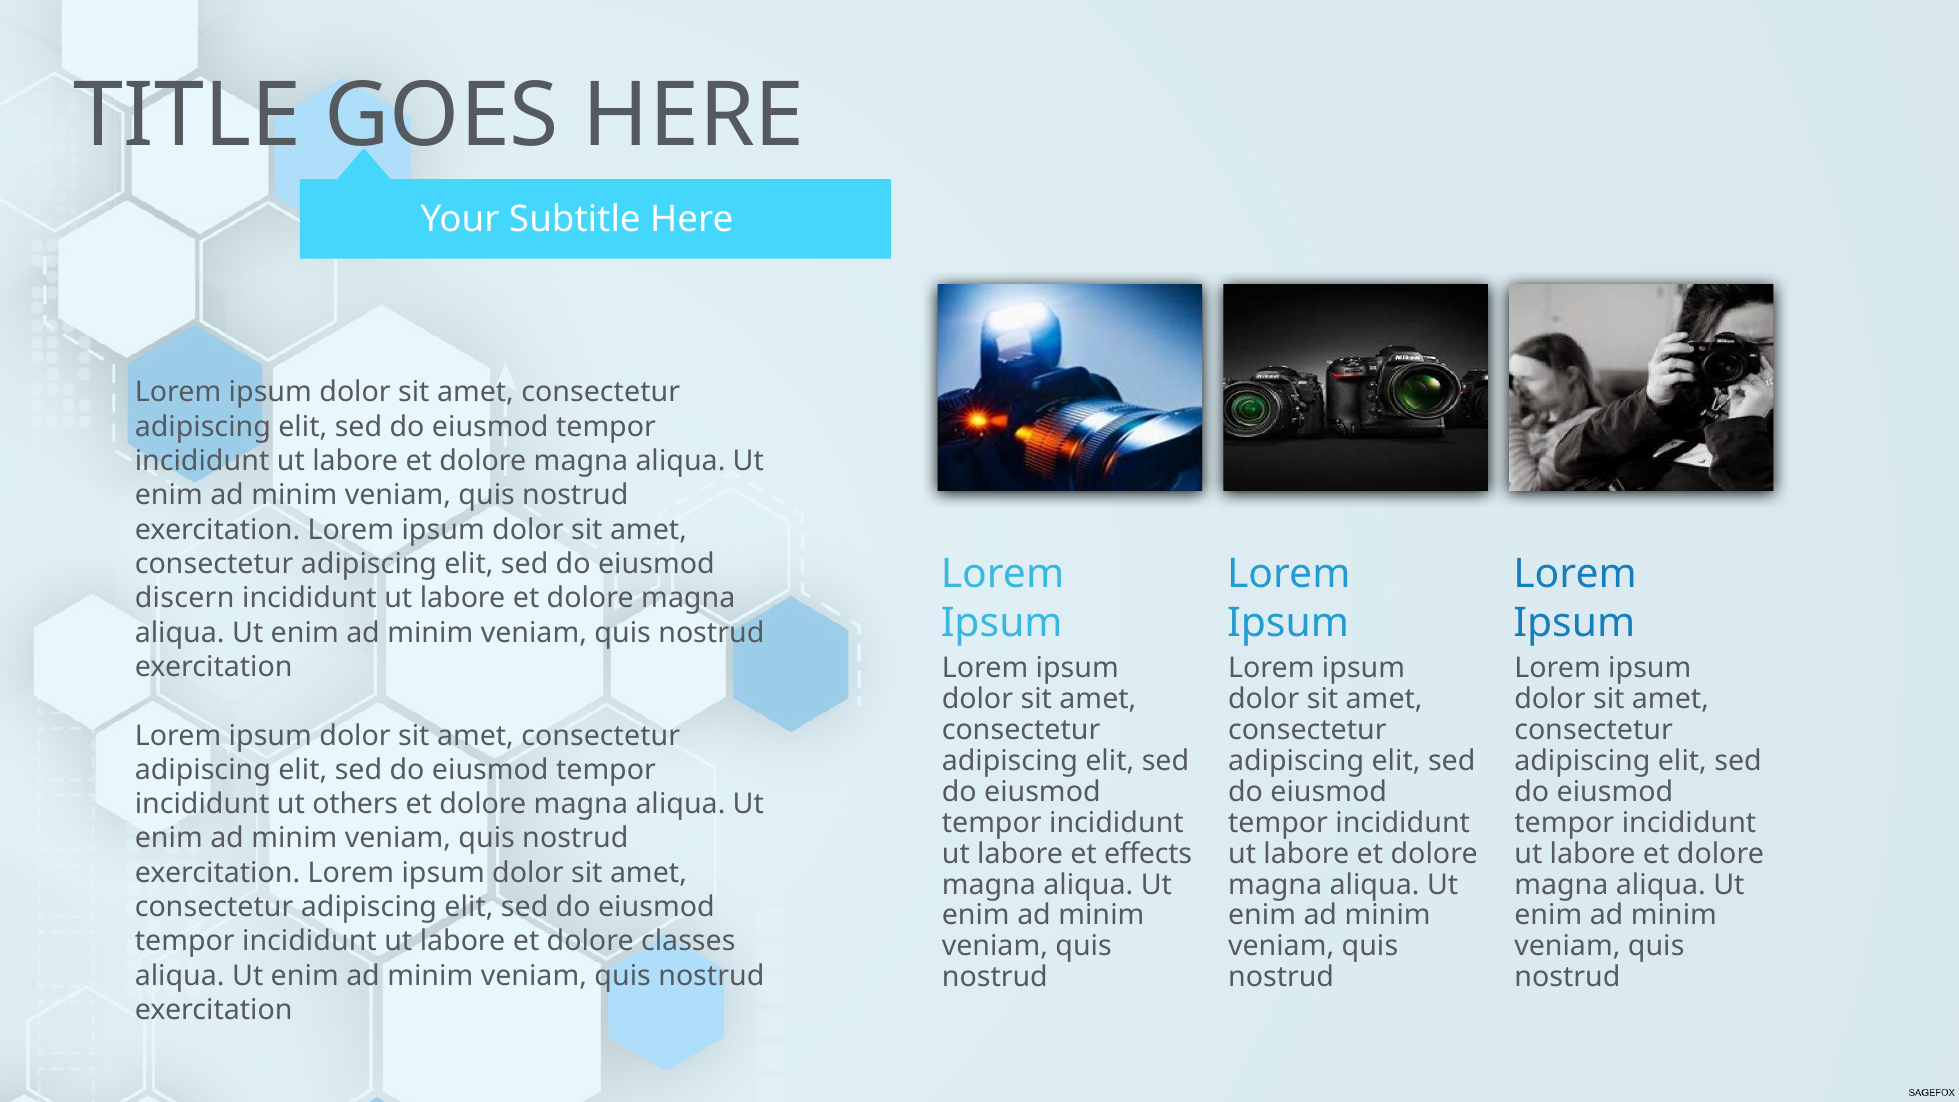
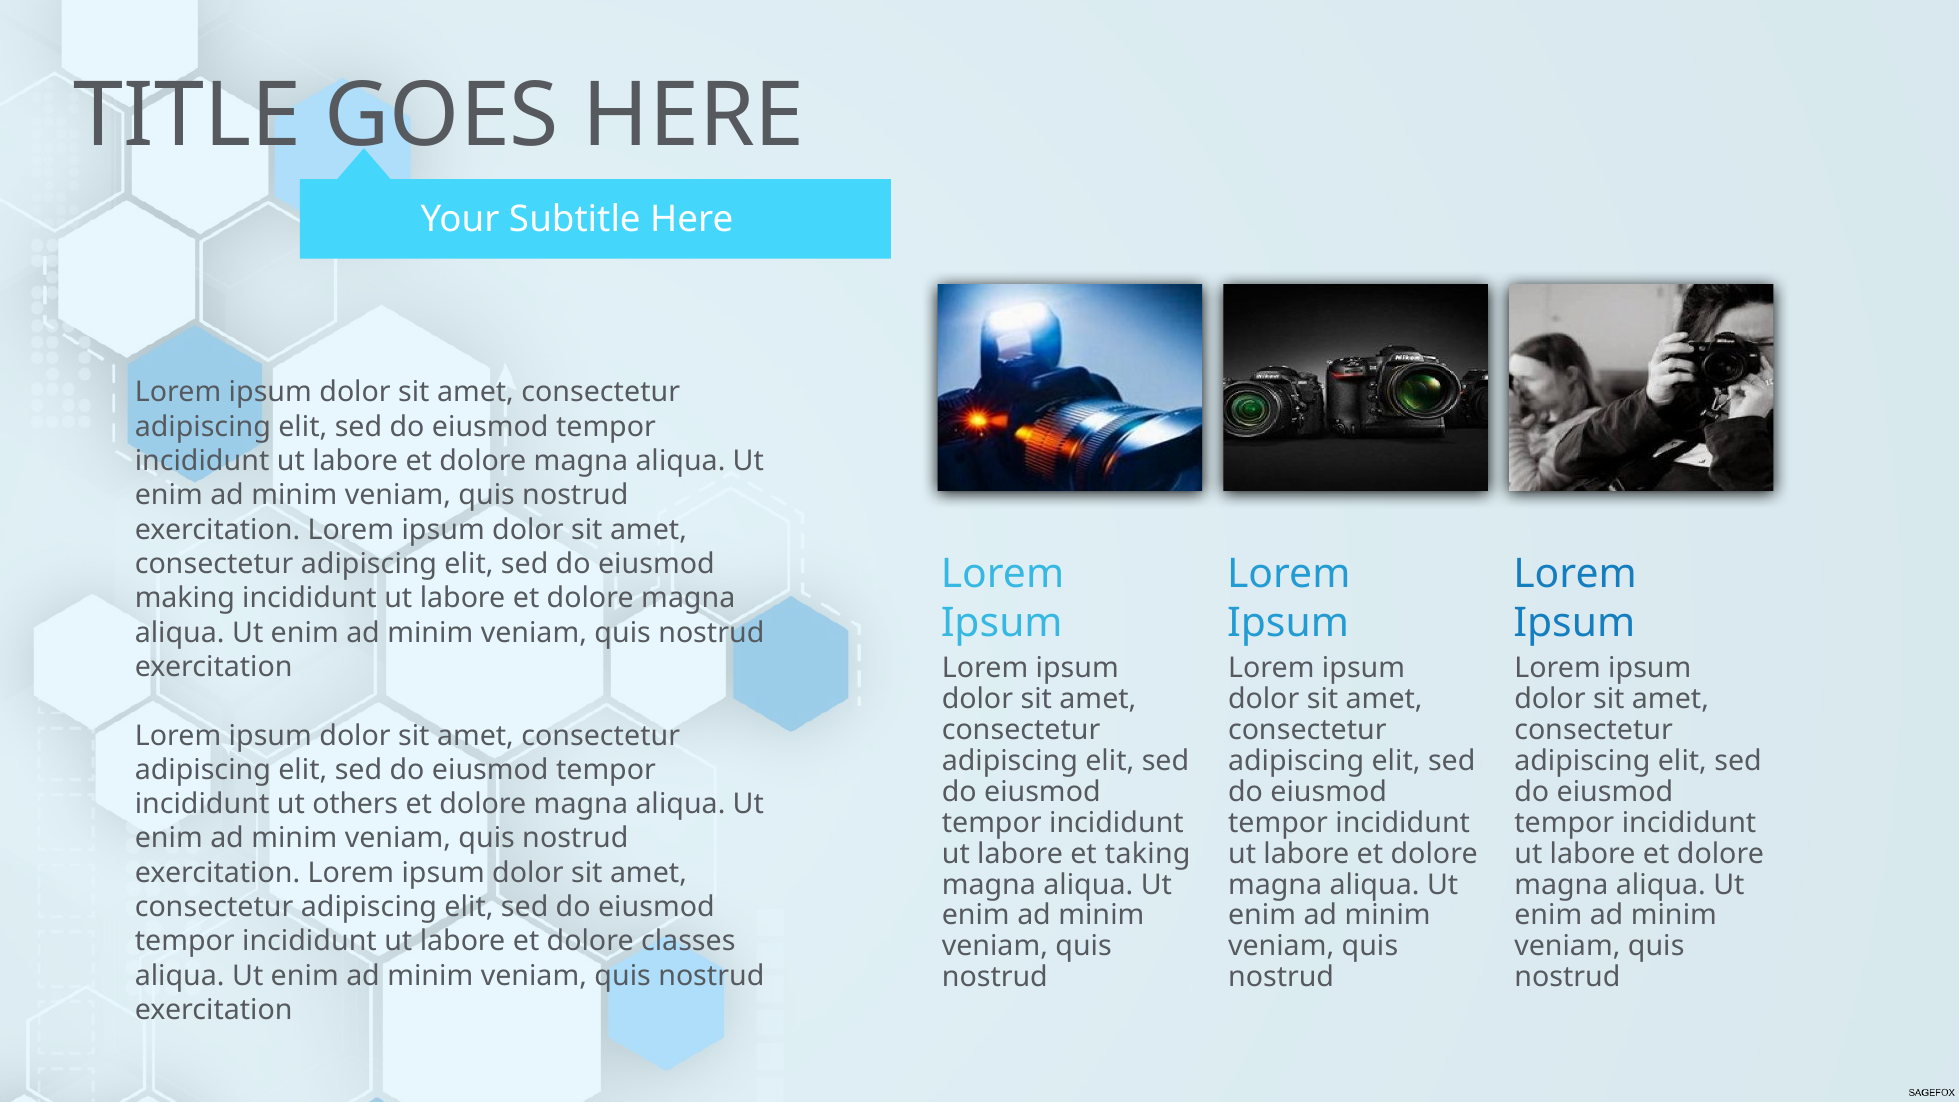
discern: discern -> making (185, 598)
effects: effects -> taking (1148, 854)
